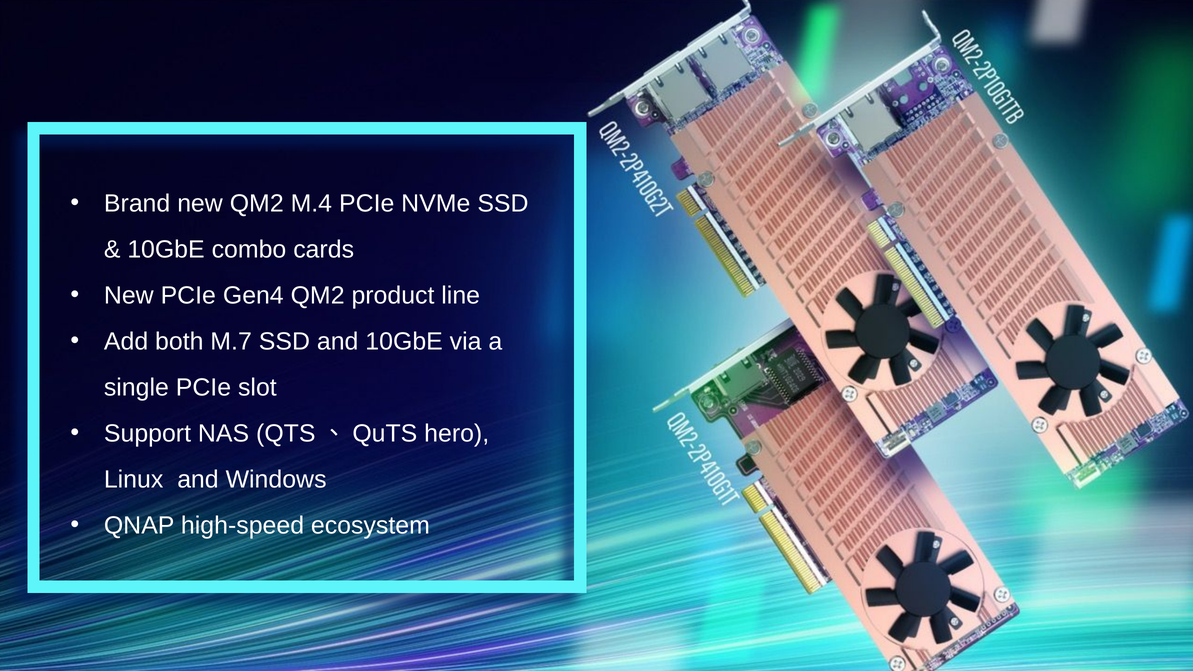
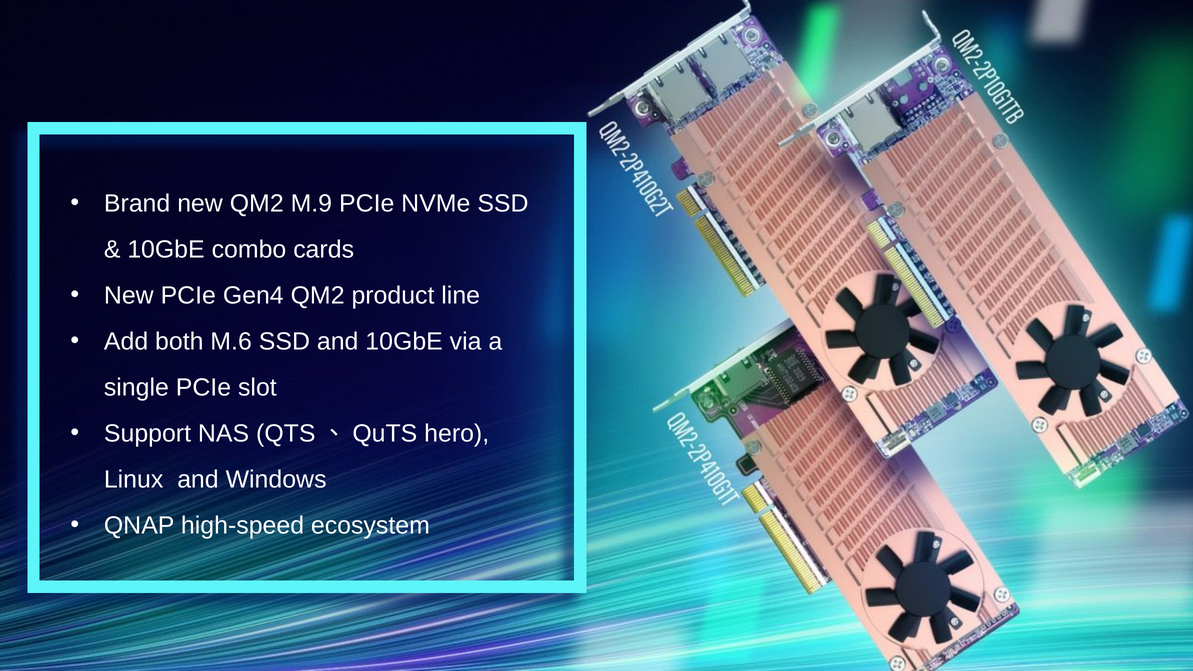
M.4: M.4 -> M.9 (311, 204)
M.7: M.7 -> M.6 (231, 342)
